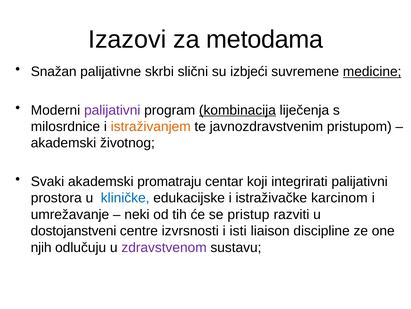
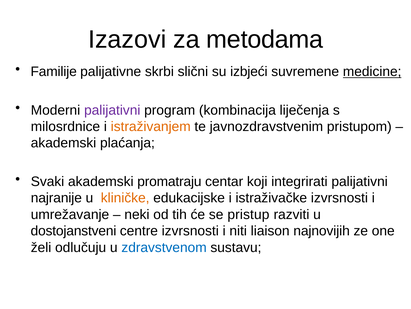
Snažan: Snažan -> Familije (54, 72)
kombinacija underline: present -> none (237, 110)
životnog: životnog -> plaćanja (127, 143)
prostora: prostora -> najranije (56, 198)
kliničke colour: blue -> orange (125, 198)
istraživačke karcinom: karcinom -> izvrsnosti (339, 198)
isti: isti -> niti (238, 230)
discipline: discipline -> najnovijih (322, 230)
njih: njih -> želi (41, 247)
zdravstvenom colour: purple -> blue (164, 247)
